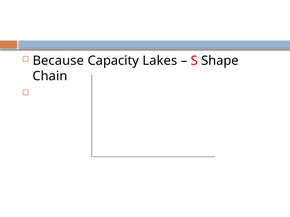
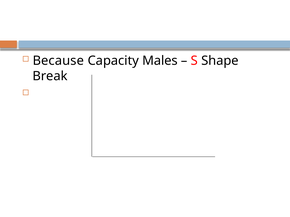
Lakes: Lakes -> Males (160, 61)
Chain: Chain -> Break (50, 76)
